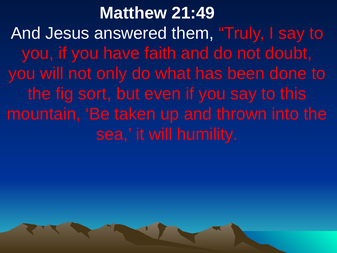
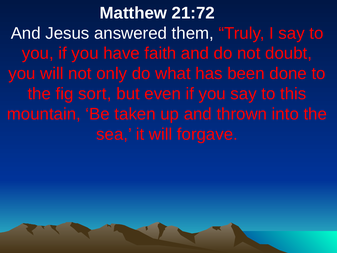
21:49: 21:49 -> 21:72 (193, 13)
humility: humility -> forgave (207, 134)
